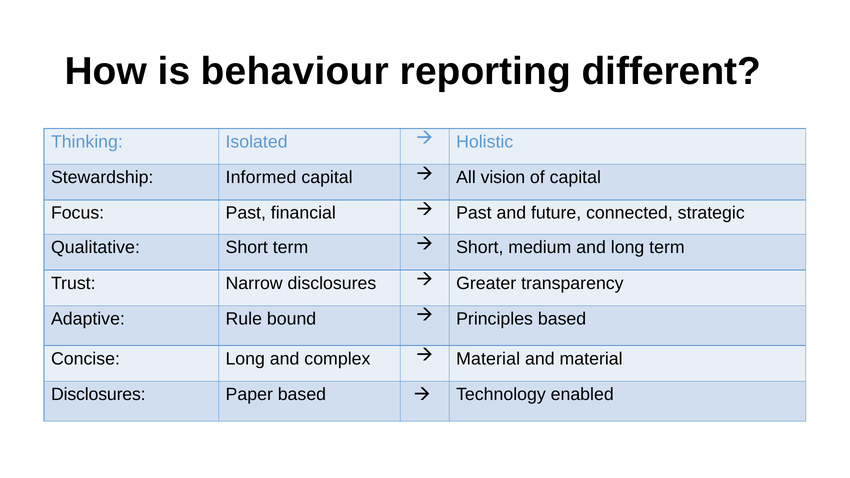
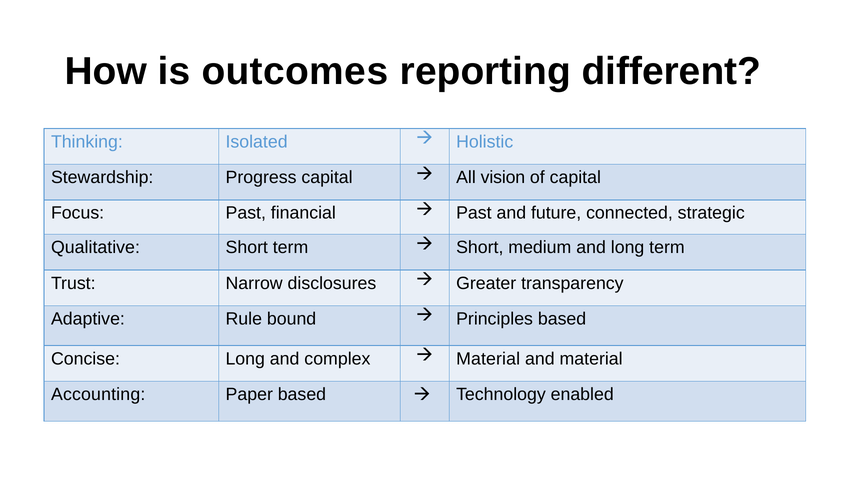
behaviour: behaviour -> outcomes (295, 71)
Informed: Informed -> Progress (261, 177)
Disclosures: Disclosures -> Accounting (98, 395)
